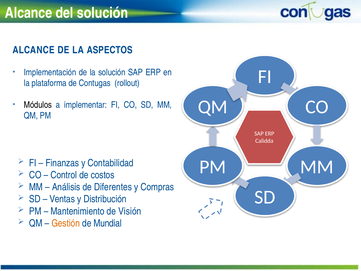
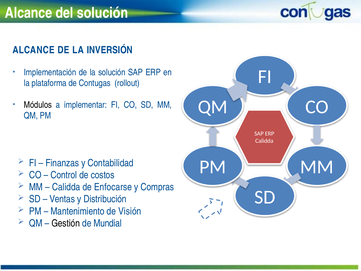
ASPECTOS: ASPECTOS -> INVERSIÓN (110, 50)
Análisis: Análisis -> Calidda (66, 187)
Diferentes: Diferentes -> Enfocarse (113, 187)
Gestión colour: orange -> black (66, 223)
